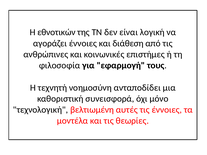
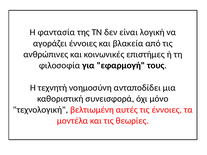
εθνοτικών: εθνοτικών -> φαντασία (56, 32)
διάθεση: διάθεση -> βλακεία (128, 43)
